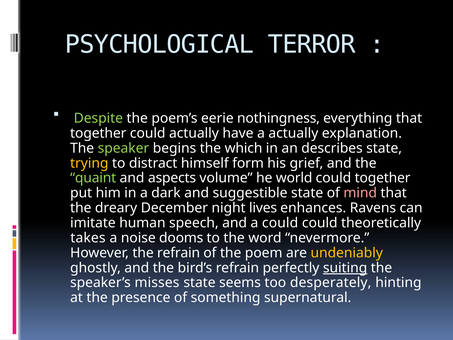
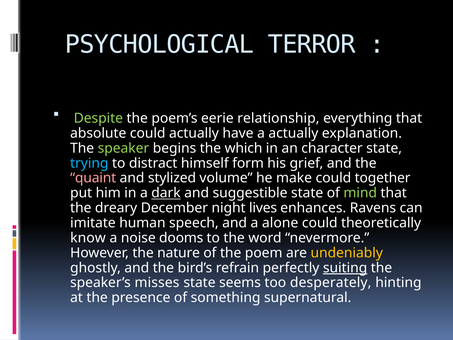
nothingness: nothingness -> relationship (278, 118)
together: together -> absolute (98, 133)
describes: describes -> character (332, 148)
trying colour: yellow -> light blue (89, 163)
quaint colour: light green -> pink (93, 178)
aspects: aspects -> stylized (172, 178)
world: world -> make (294, 178)
dark underline: none -> present (166, 193)
mind colour: pink -> light green (360, 193)
a could: could -> alone (280, 223)
takes: takes -> know (88, 238)
the refrain: refrain -> nature (179, 253)
